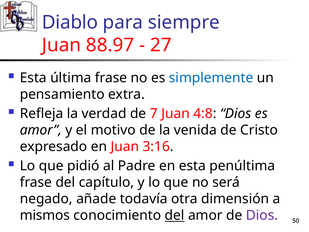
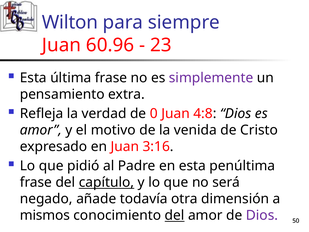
Diablo: Diablo -> Wilton (70, 22)
88.97: 88.97 -> 60.96 (110, 45)
27: 27 -> 23 (161, 45)
simplemente colour: blue -> purple (211, 78)
7: 7 -> 0 (154, 113)
capítulo underline: none -> present (107, 182)
